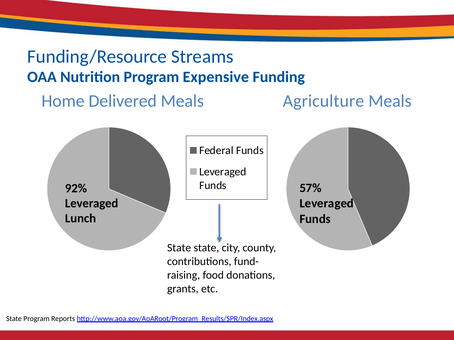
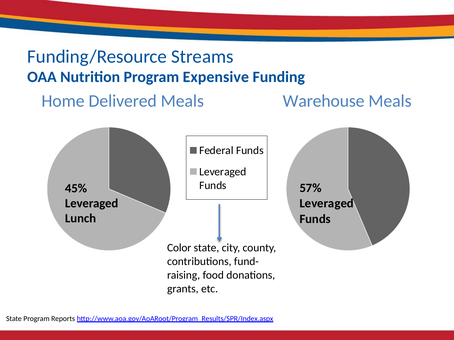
Agriculture: Agriculture -> Warehouse (324, 101)
92%: 92% -> 45% (76, 188)
State: State -> Color (179, 248)
